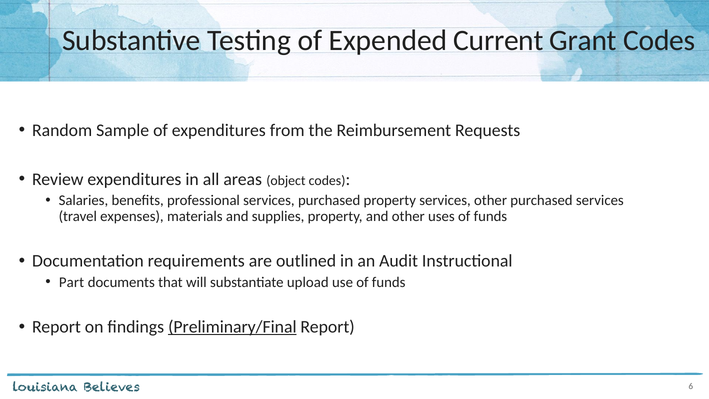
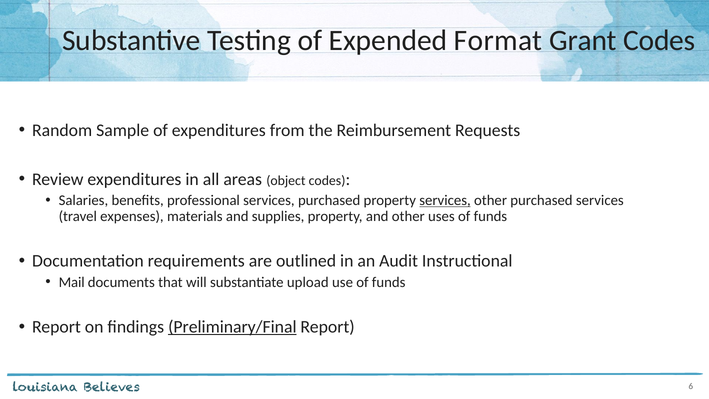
Current: Current -> Format (498, 40)
services underline: none -> present (445, 200)
Part: Part -> Mail (72, 282)
